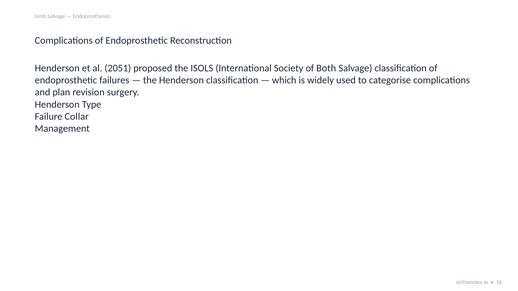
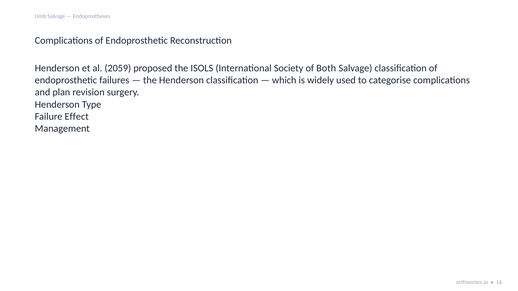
2051: 2051 -> 2059 (118, 68)
Collar: Collar -> Effect (77, 117)
